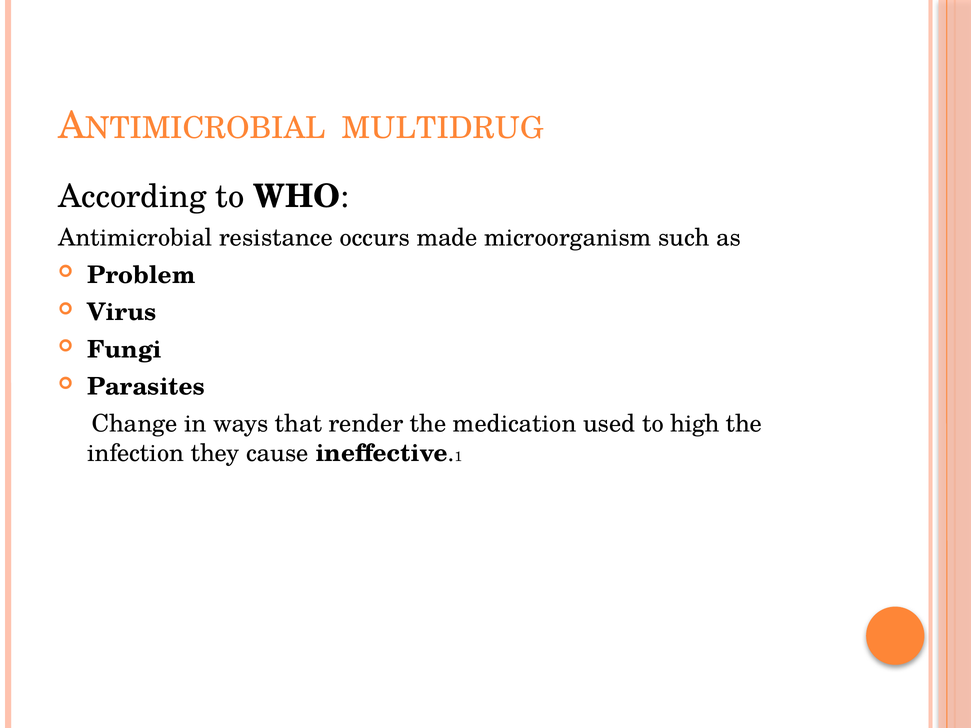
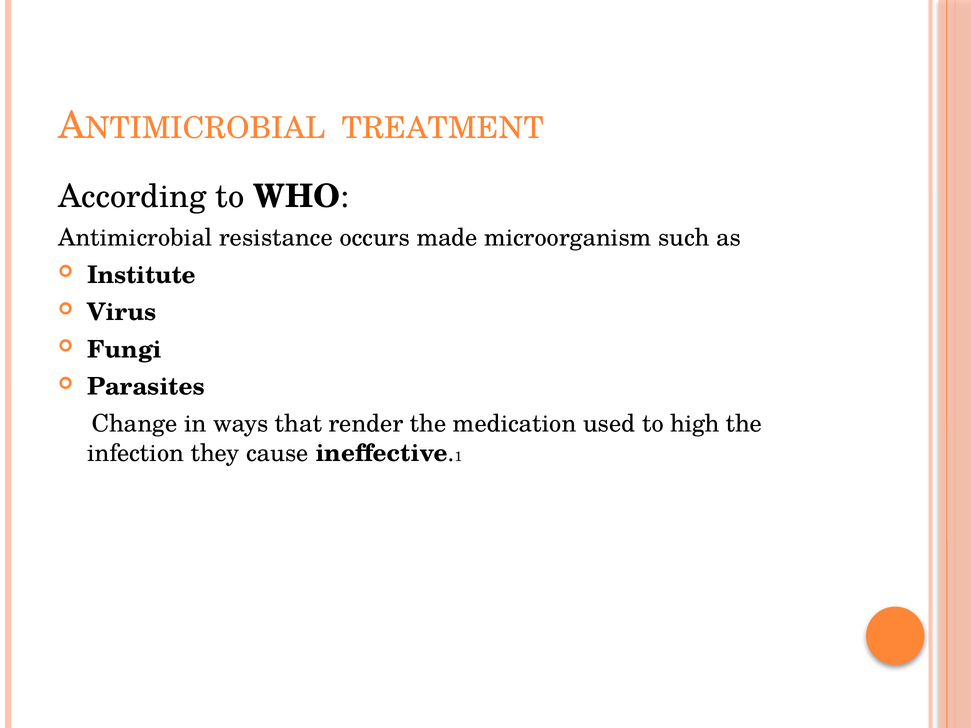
MULTIDRUG: MULTIDRUG -> TREATMENT (443, 128)
Problem: Problem -> Institute (141, 275)
